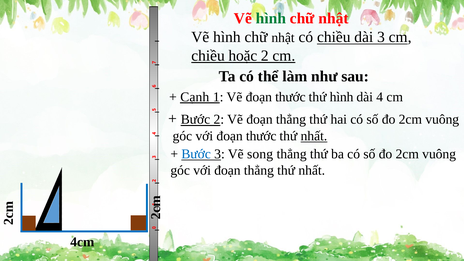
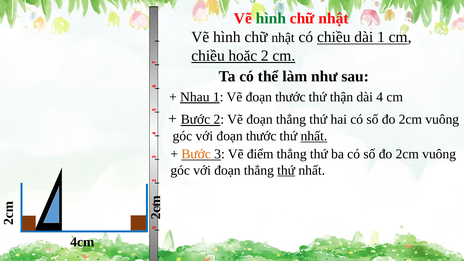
dài 3: 3 -> 1 (381, 37)
Cạnh: Cạnh -> Nhau (195, 97)
thứ hình: hình -> thận (341, 97)
Bước colour: blue -> orange (196, 154)
song: song -> điểm (260, 154)
thứ underline: none -> present (286, 170)
